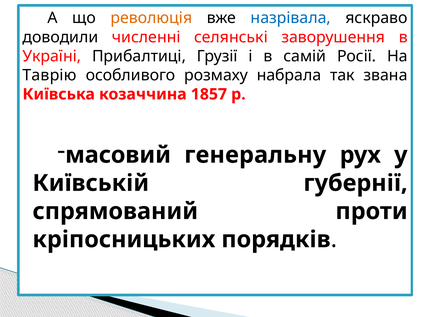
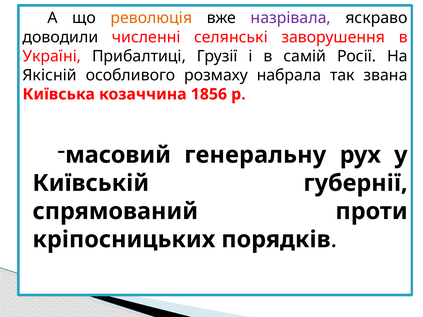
назрівала colour: blue -> purple (291, 18)
Таврію: Таврію -> Якісній (50, 75)
1857: 1857 -> 1856 (209, 94)
